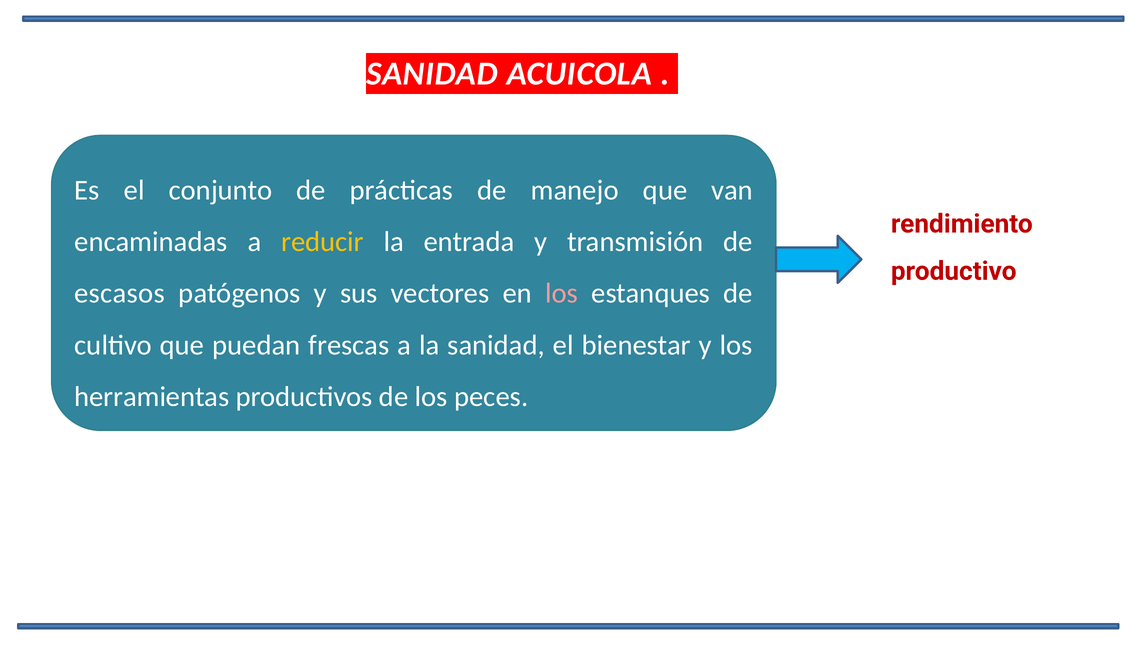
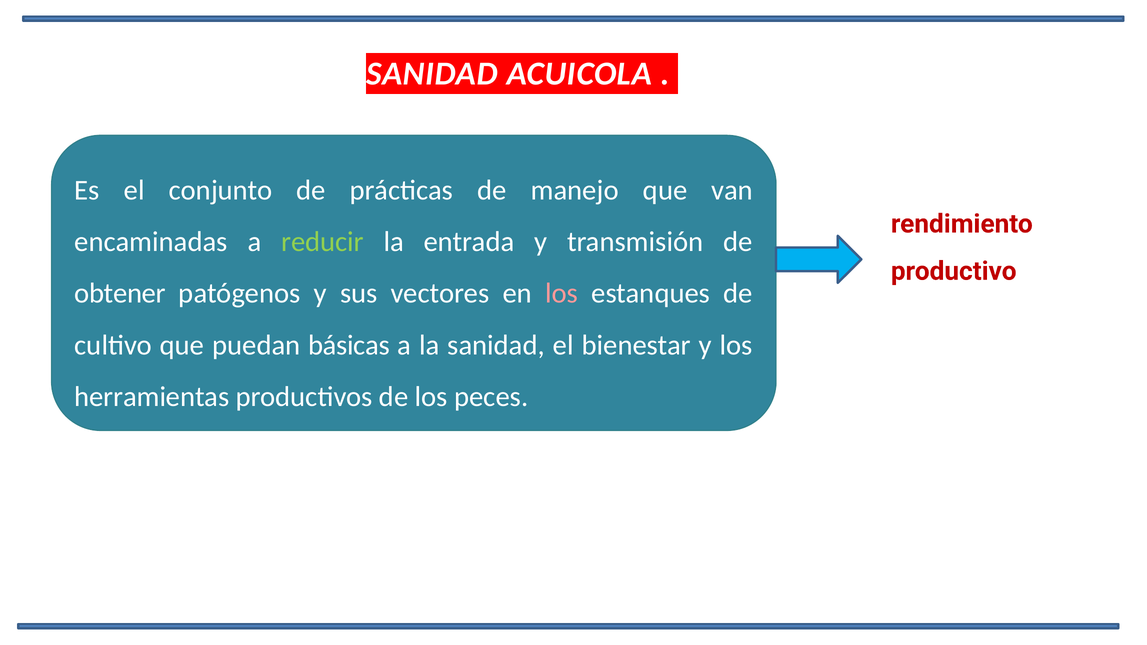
reducir colour: yellow -> light green (322, 242)
escasos: escasos -> obtener (120, 294)
frescas: frescas -> básicas (349, 345)
